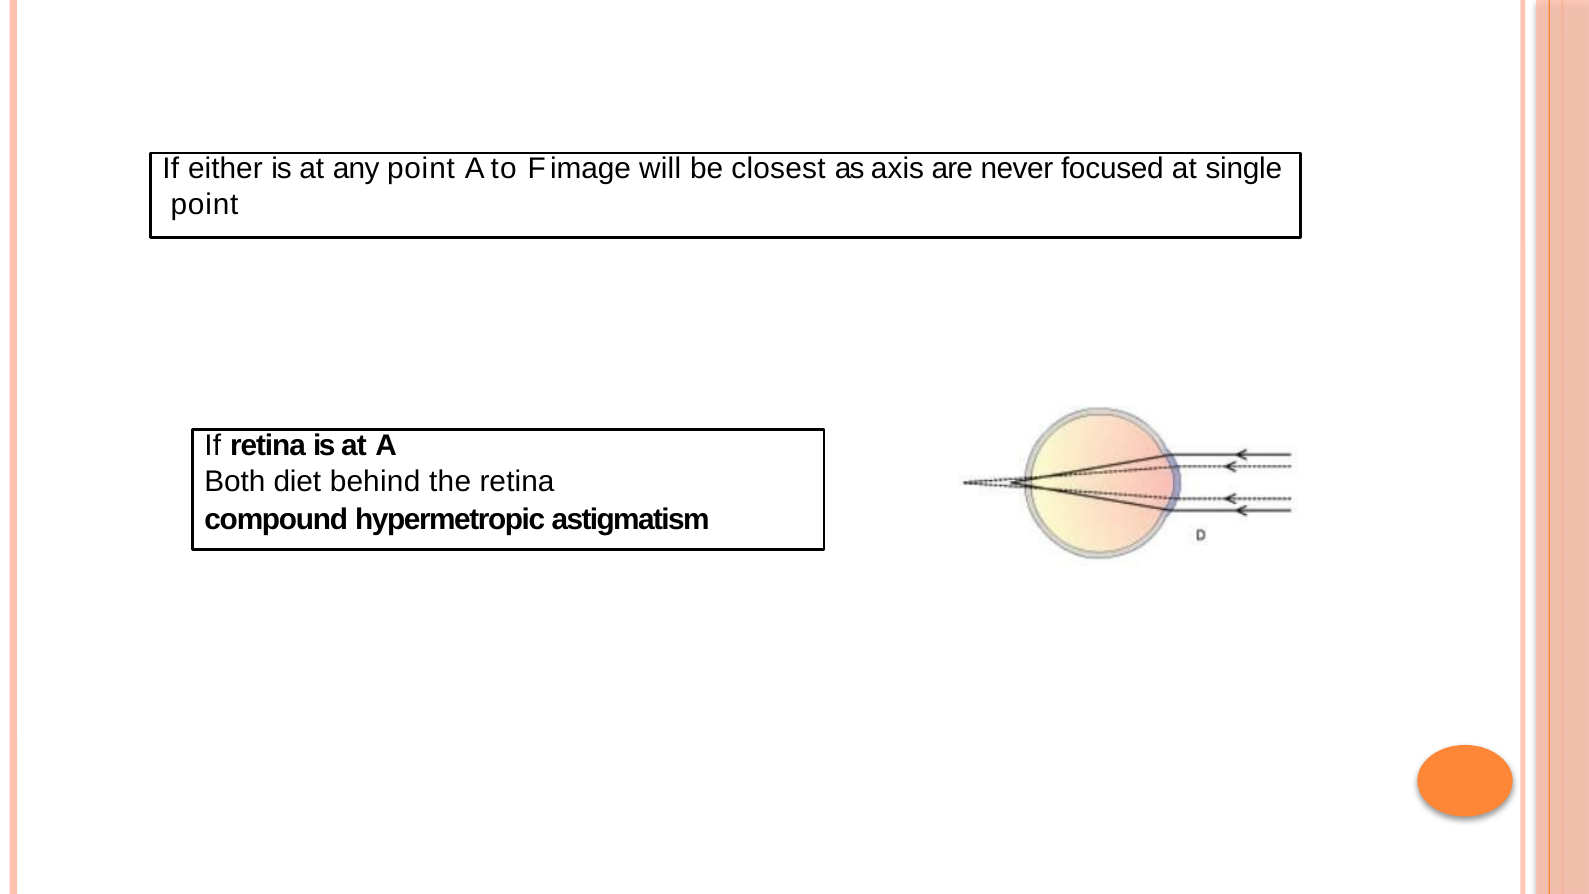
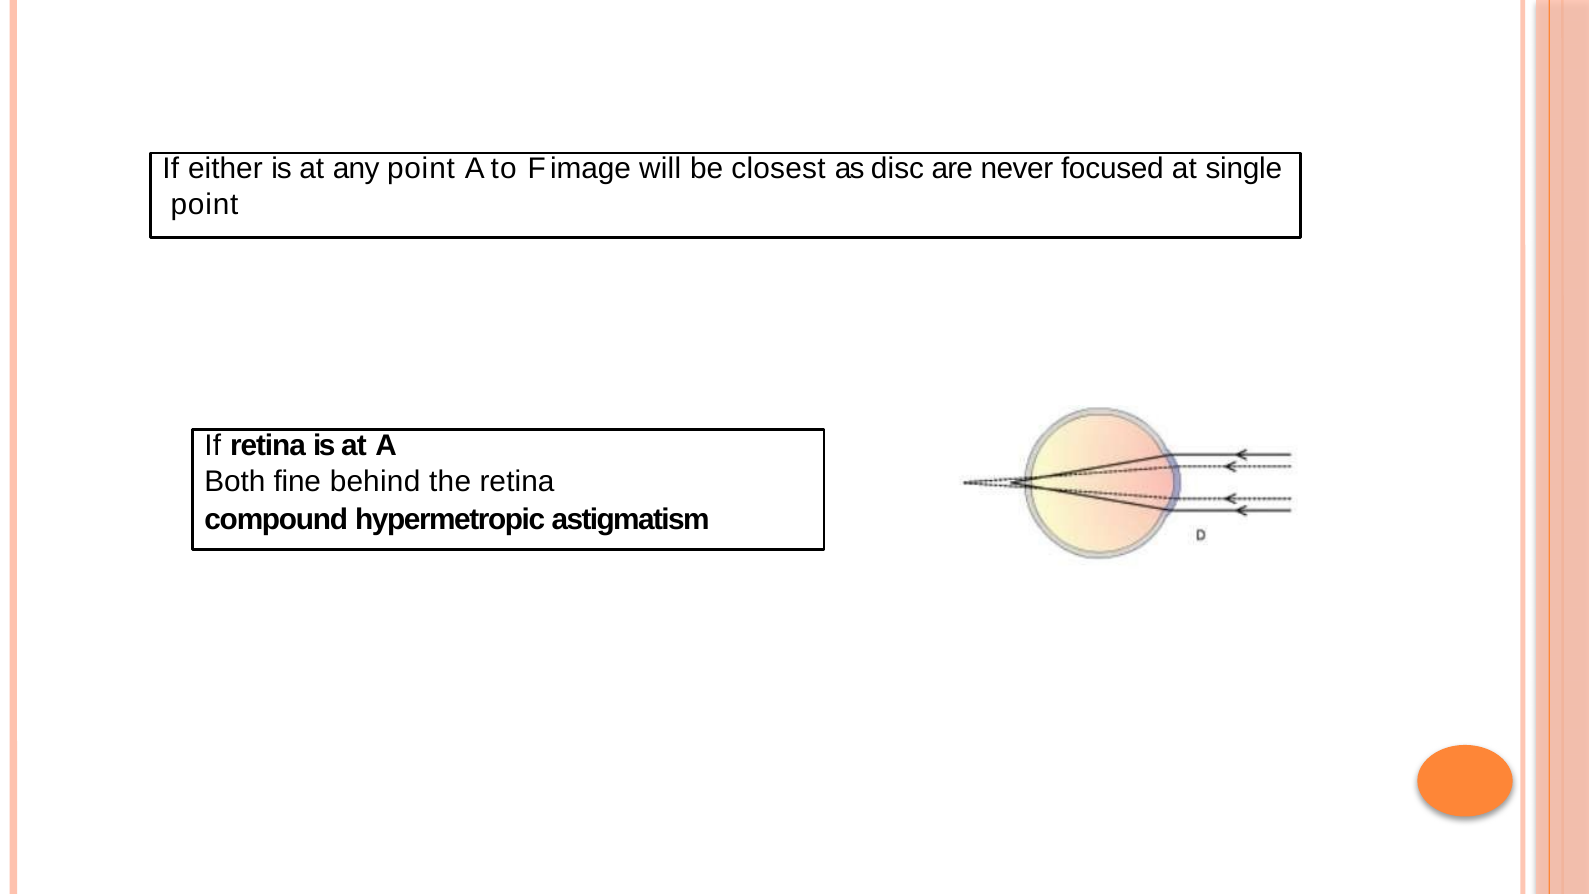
axis: axis -> disc (898, 169)
diet: diet -> fine (297, 481)
